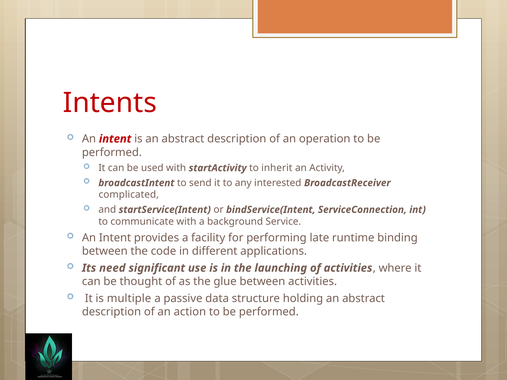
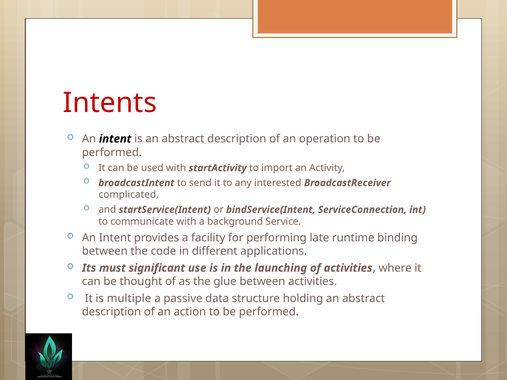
intent colour: red -> black (115, 139)
inherit: inherit -> import (277, 168)
need: need -> must (112, 268)
